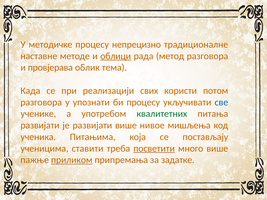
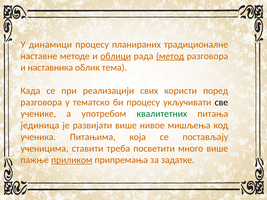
методичке: методичке -> динамици (50, 45)
непрецизно: непрецизно -> планираних (136, 45)
метод underline: none -> present (170, 56)
провјерава: провјерава -> наставника (50, 68)
потом: потом -> поред (216, 91)
упознати: упознати -> тематско (91, 102)
све colour: blue -> black (221, 102)
развијати: развијати -> јединица (40, 125)
посветити underline: present -> none (154, 149)
